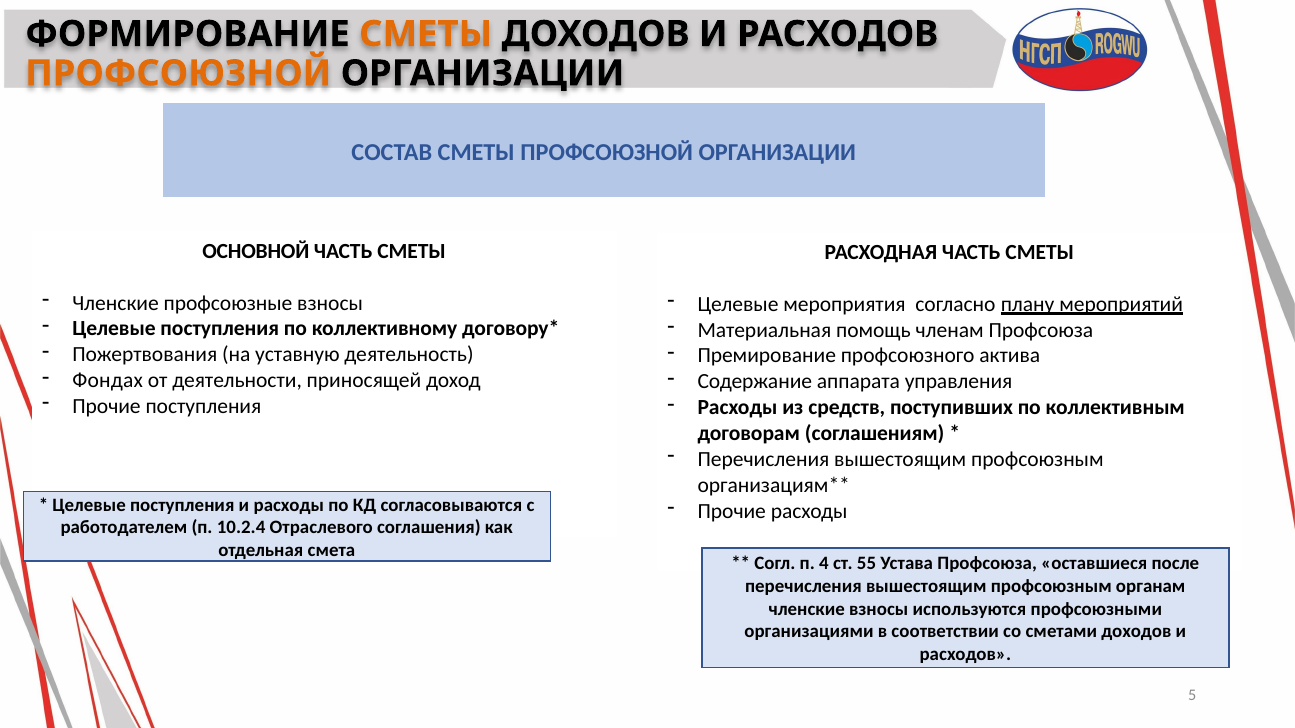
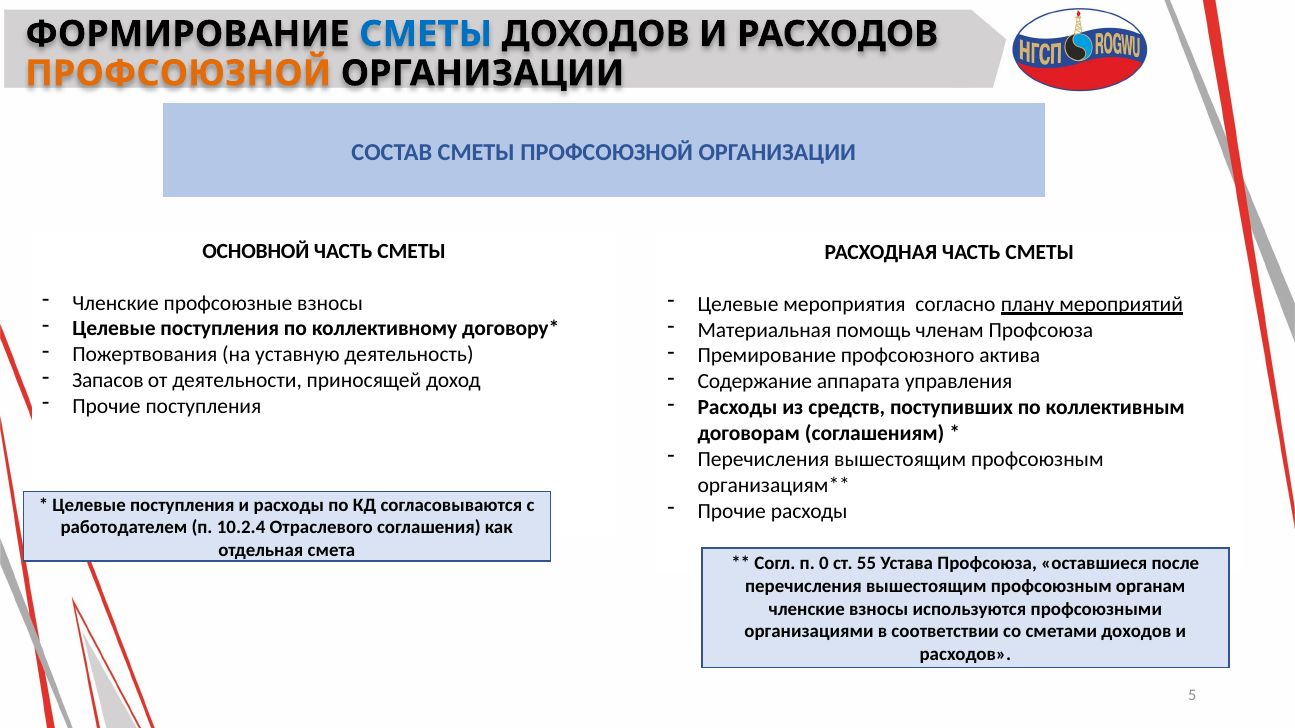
СМЕТЫ colour: orange -> blue (426, 34)
Фондах: Фондах -> Запасов (108, 381)
4: 4 -> 0 (824, 564)
